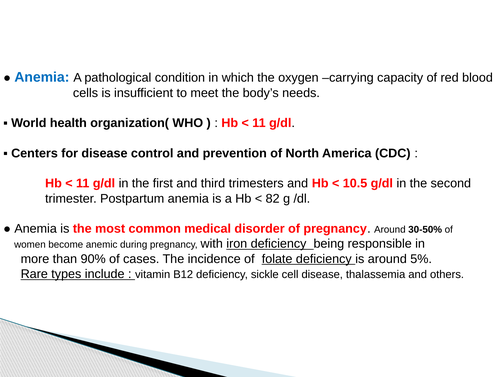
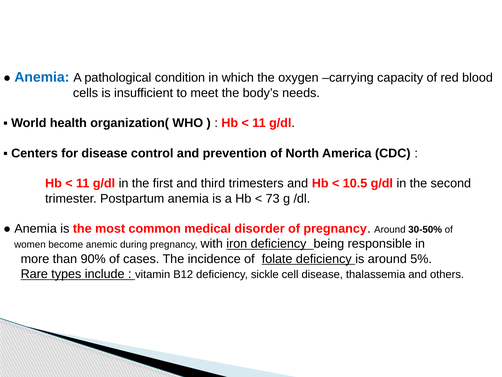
82: 82 -> 73 (273, 198)
